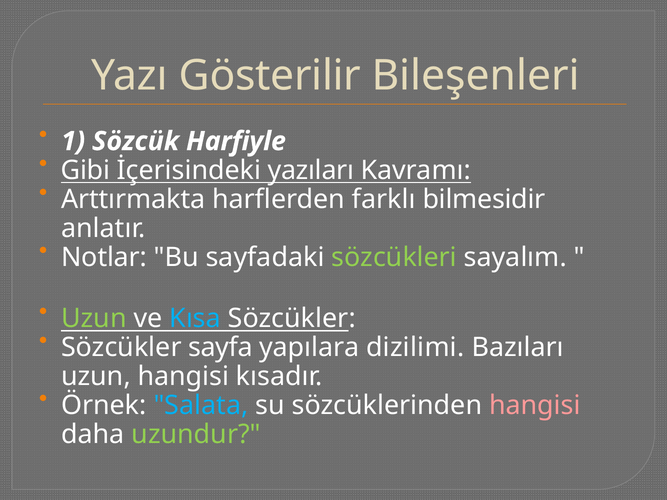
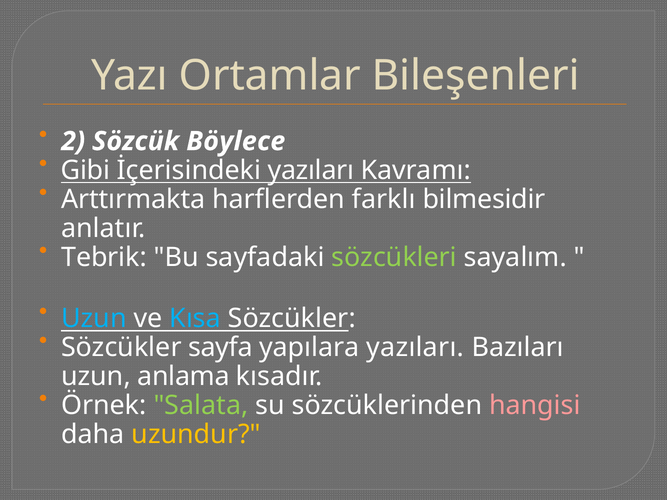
Gösterilir: Gösterilir -> Ortamlar (270, 76)
1: 1 -> 2 (73, 141)
Harfiyle: Harfiyle -> Böylece (236, 141)
Notlar: Notlar -> Tebrik (104, 257)
Uzun colour: light green -> light blue (94, 319)
yapılara dizilimi: dizilimi -> yazıları (415, 348)
uzun hangisi: hangisi -> anlama (184, 377)
Salata colour: light blue -> light green (201, 406)
uzundur colour: light green -> yellow (196, 435)
